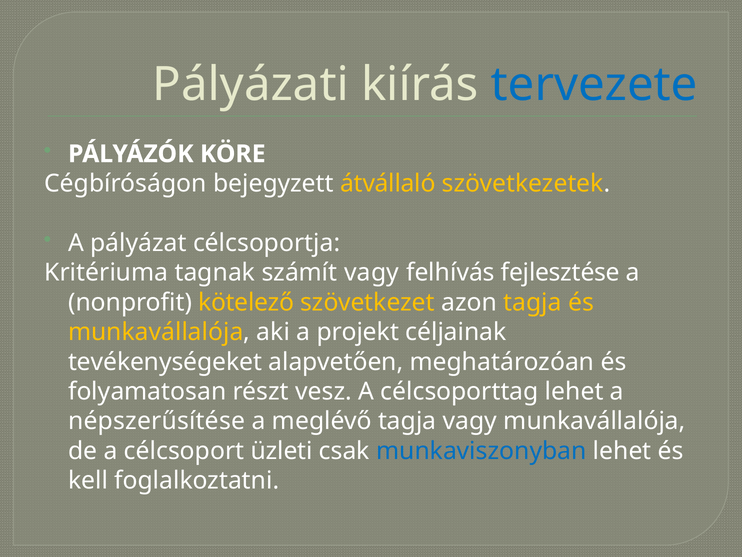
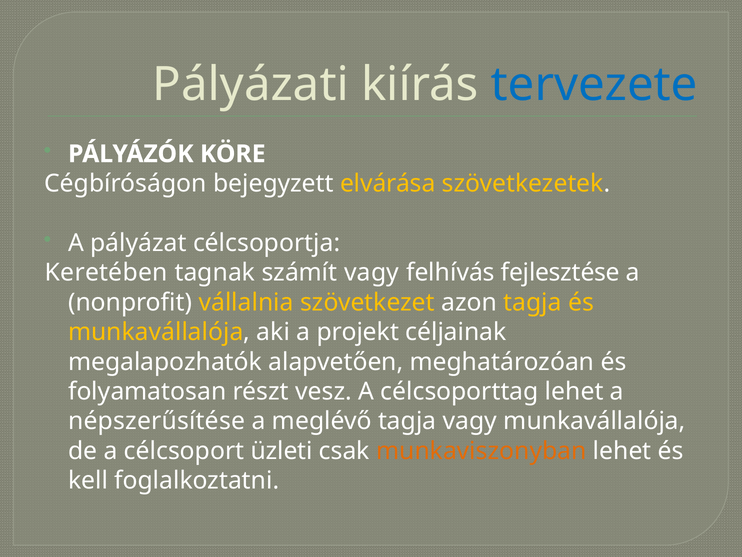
átvállaló: átvállaló -> elvárása (388, 183)
Kritériuma: Kritériuma -> Keretében (106, 273)
kötelező: kötelező -> vállalnia (246, 302)
tevékenységeket: tevékenységeket -> megalapozhatók (165, 362)
munkaviszonyban colour: blue -> orange (481, 451)
